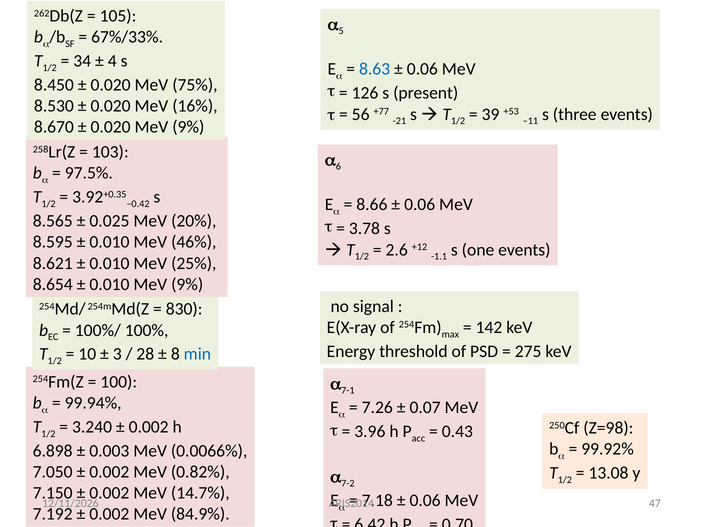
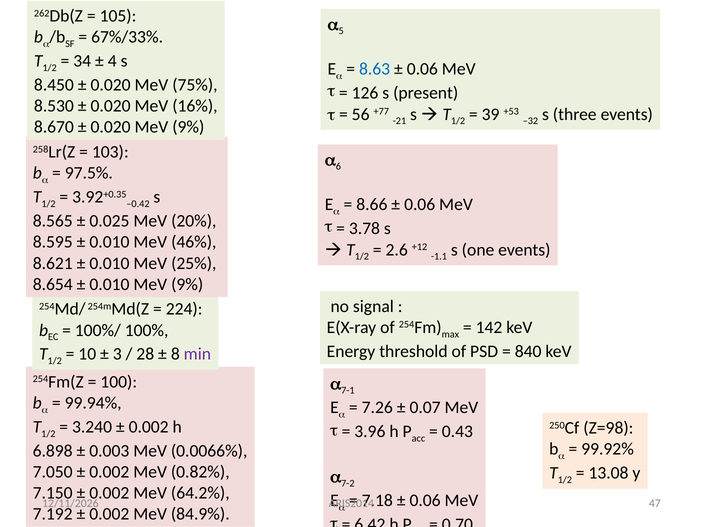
–11: –11 -> –32 (530, 121)
830: 830 -> 224 (184, 309)
275: 275 -> 840 (528, 352)
min colour: blue -> purple (197, 354)
14.7%: 14.7% -> 64.2% (200, 493)
